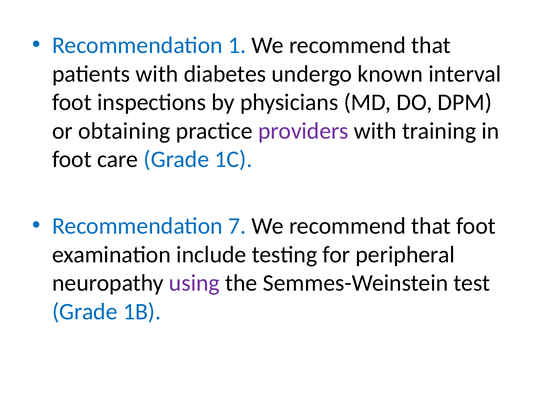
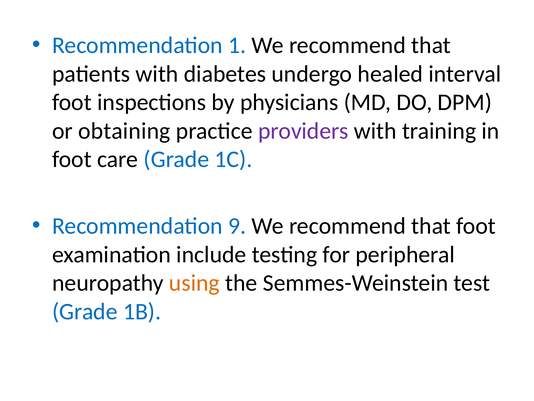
known: known -> healed (390, 74)
7: 7 -> 9 (237, 226)
using colour: purple -> orange (194, 283)
